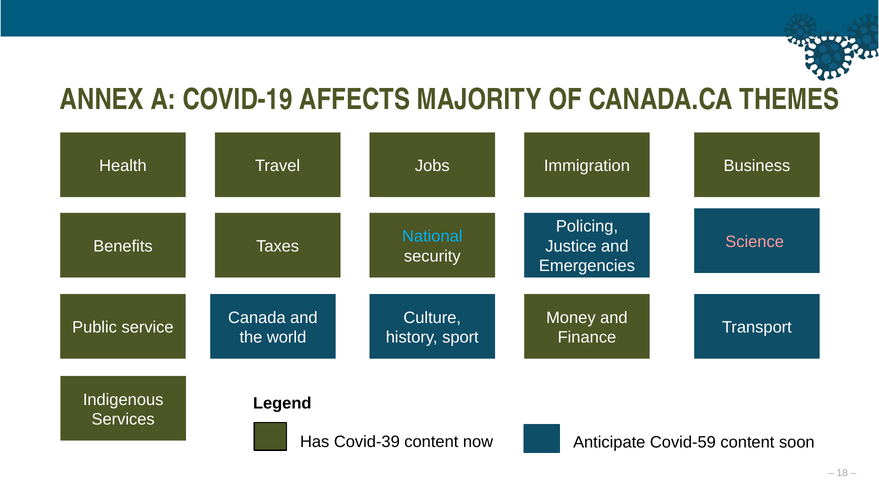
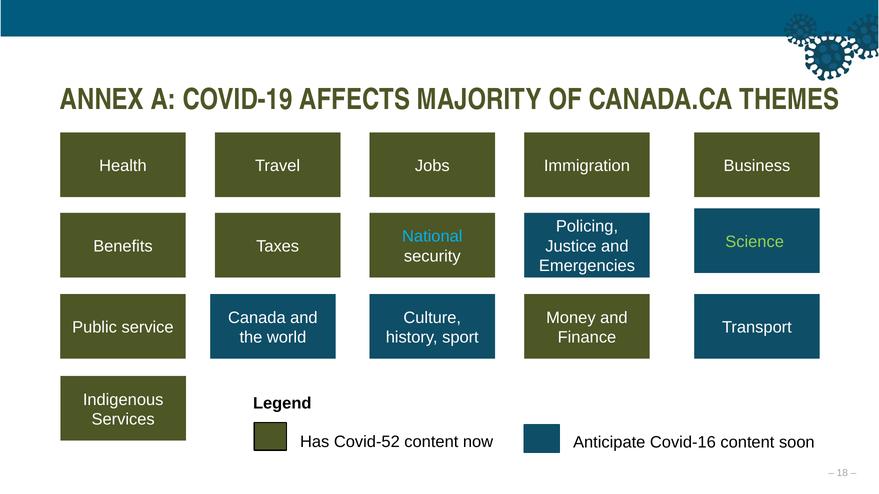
Science colour: pink -> light green (755, 242)
Covid-39: Covid-39 -> Covid-52 (367, 442)
Covid-59: Covid-59 -> Covid-16 (683, 443)
